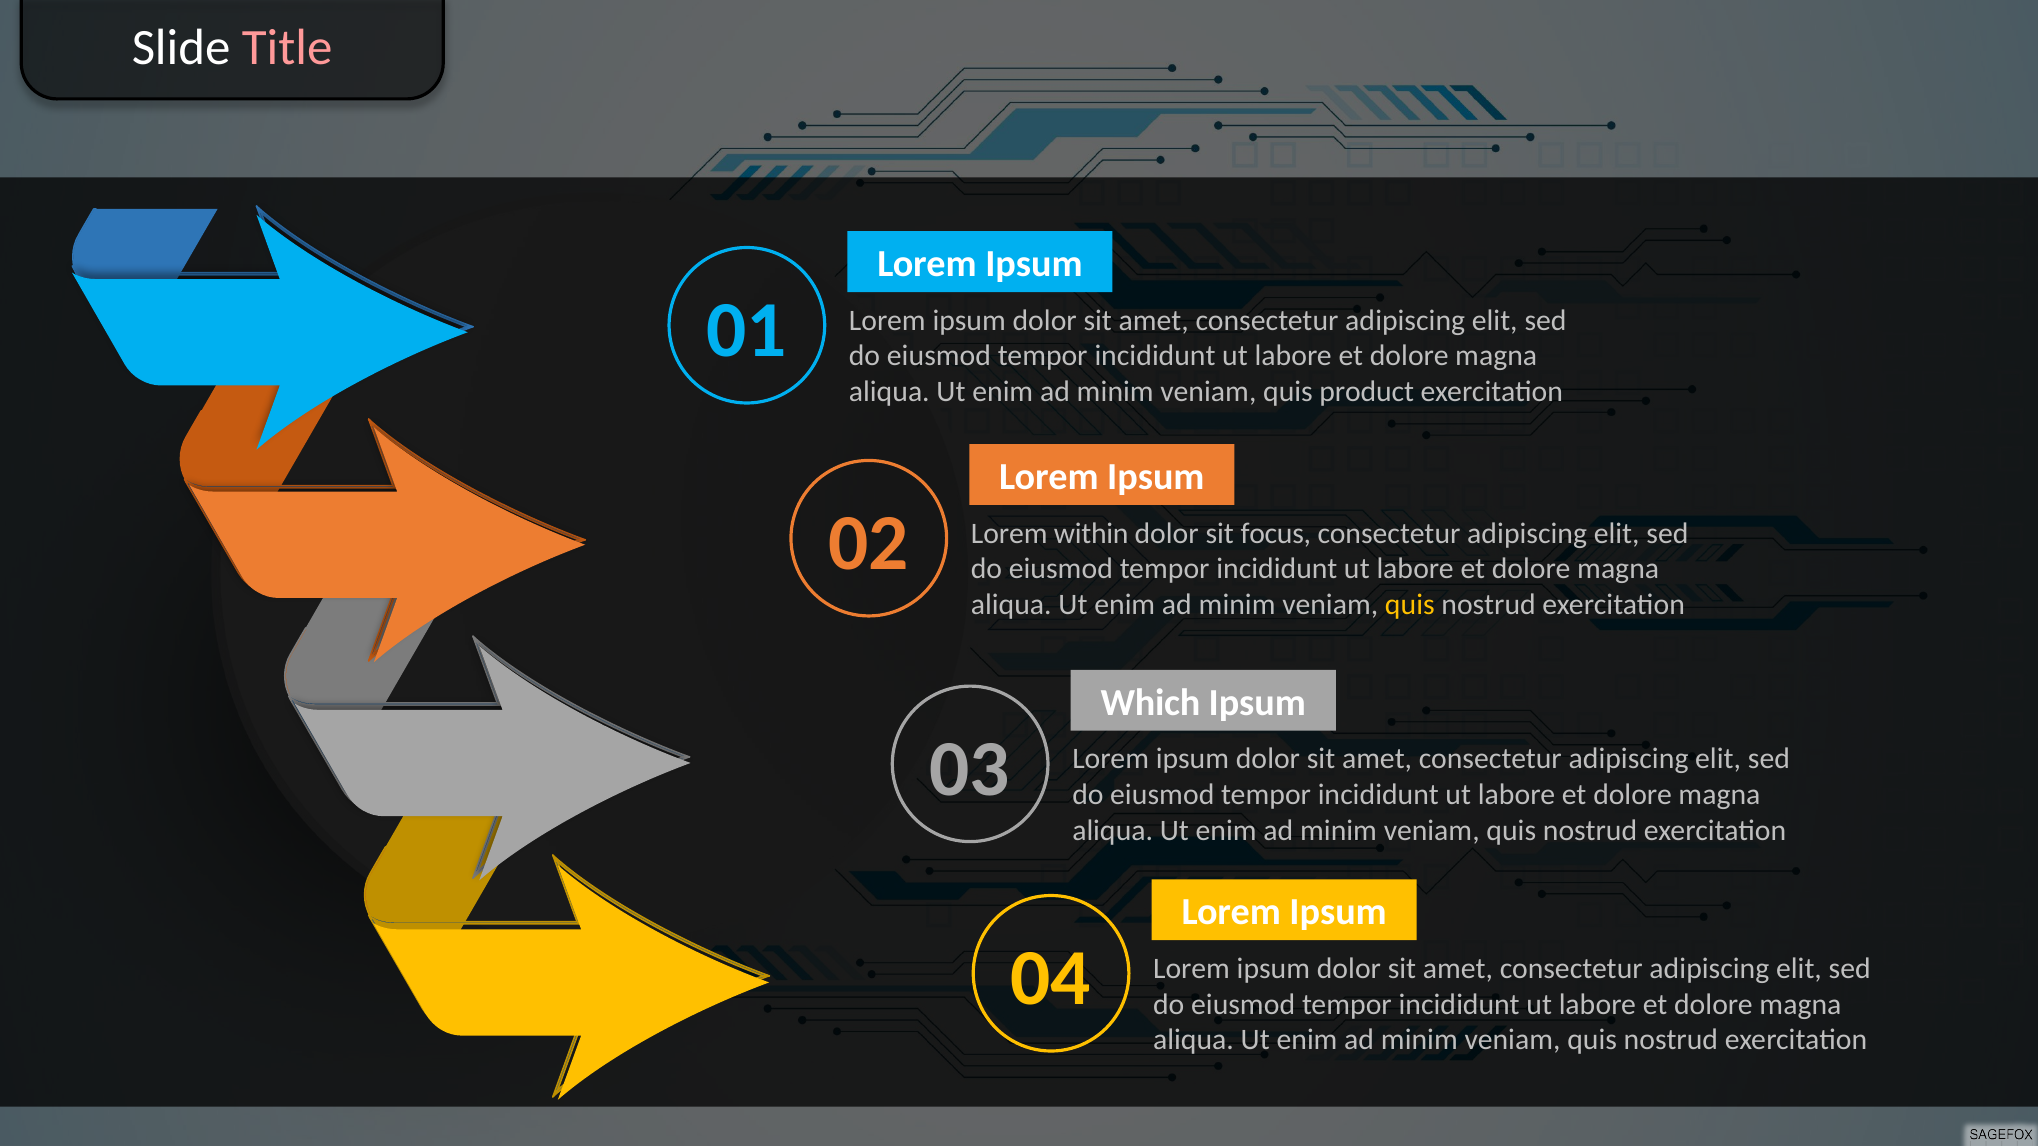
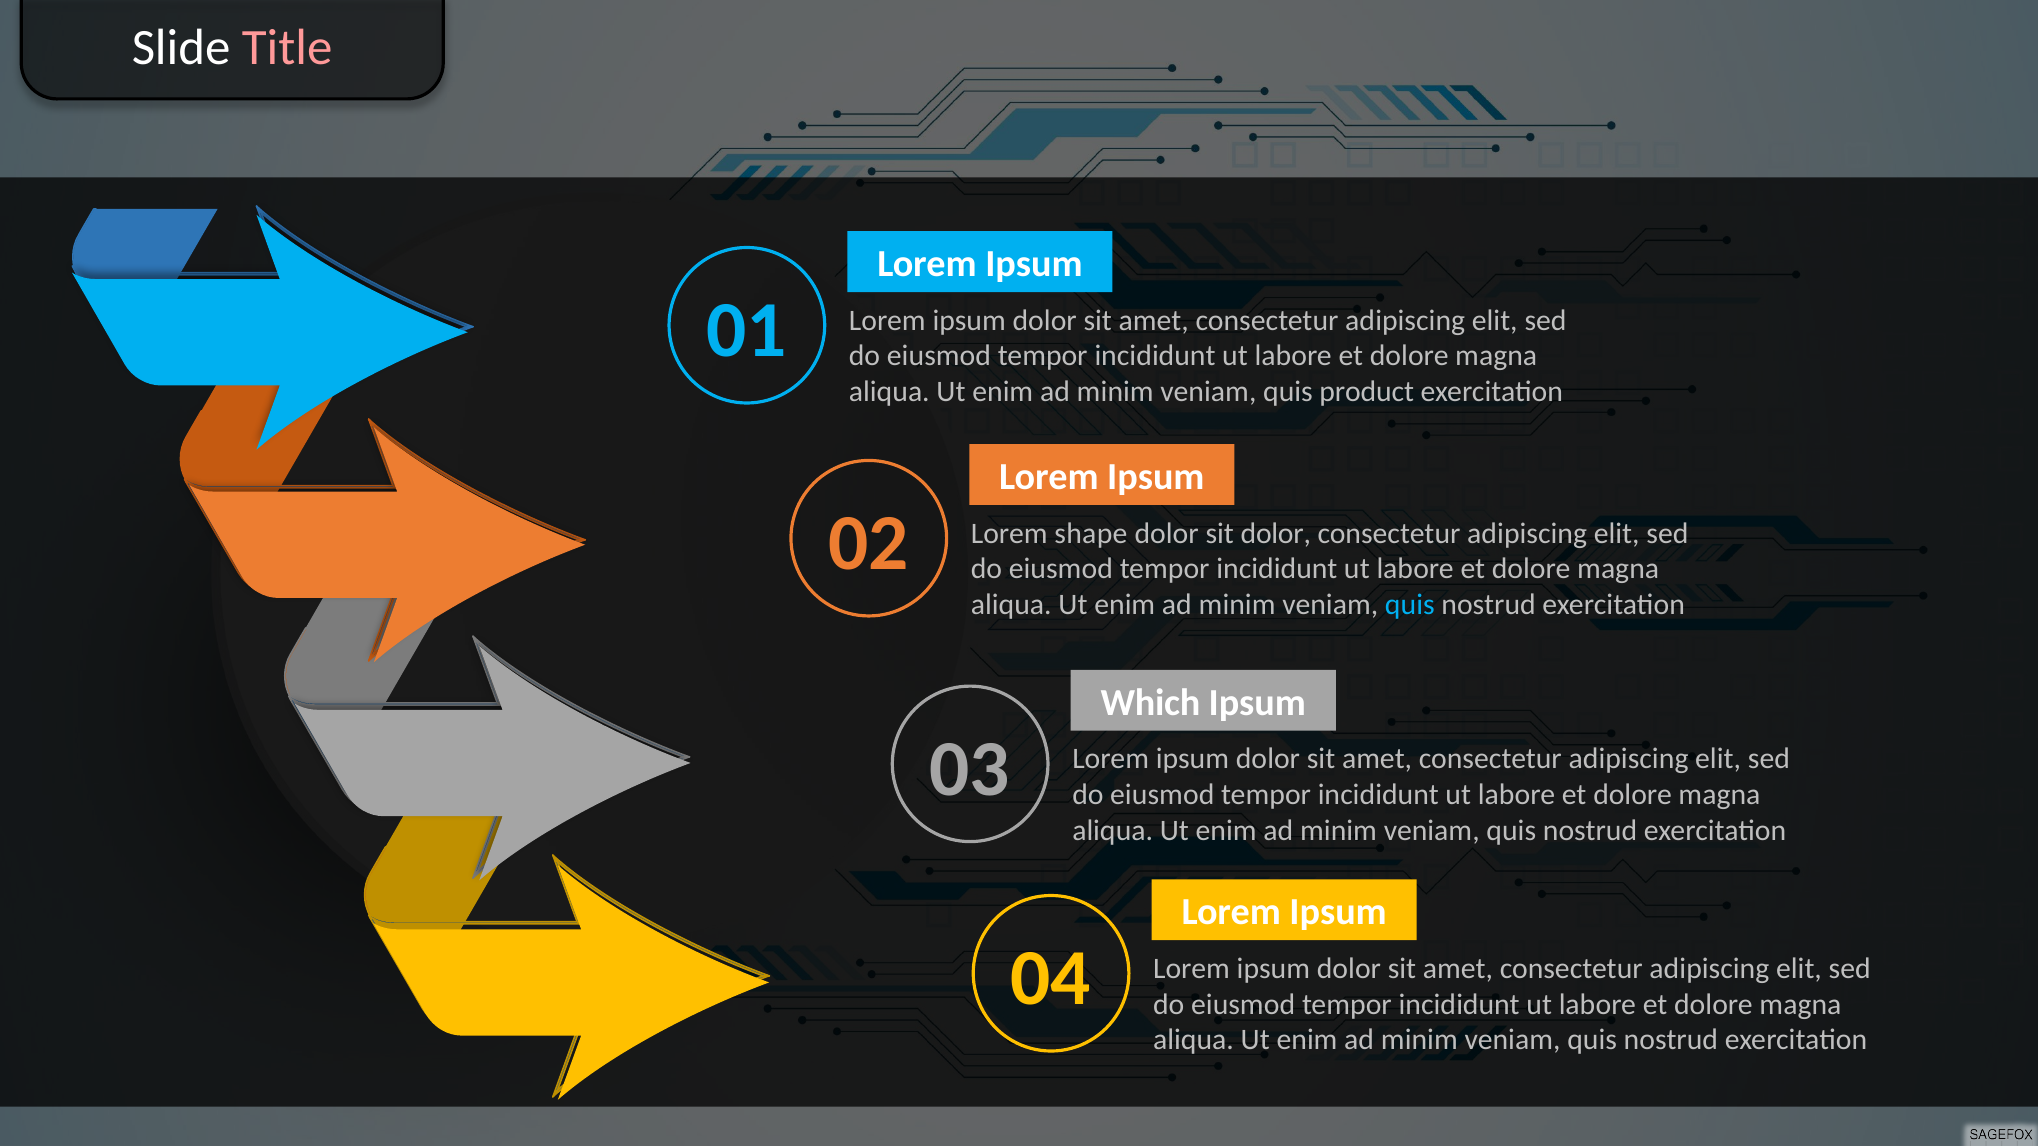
within: within -> shape (1091, 534)
sit focus: focus -> dolor (1276, 534)
quis colour: yellow -> light blue (1410, 605)
